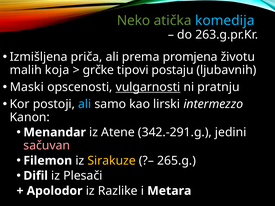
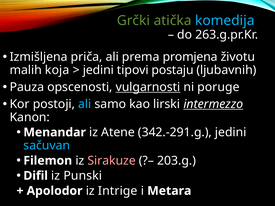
Neko: Neko -> Grčki (133, 21)
grčke: grčke -> jedini (98, 70)
Maski: Maski -> Pauza (27, 87)
pratnju: pratnju -> poruge (218, 87)
intermezzo underline: none -> present (213, 104)
sačuvan colour: pink -> light blue (47, 146)
Sirakuze colour: yellow -> pink (112, 161)
265.g: 265.g -> 203.g (177, 161)
Plesači: Plesači -> Punski (83, 176)
Razlike: Razlike -> Intrige (118, 191)
